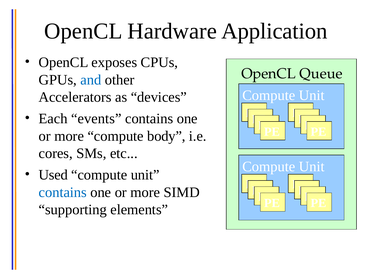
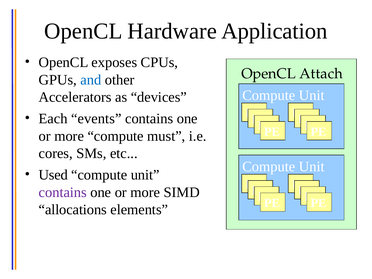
Queue: Queue -> Attach (321, 74)
body: body -> must (166, 136)
contains colour: blue -> purple (63, 192)
supporting: supporting -> allocations (73, 210)
